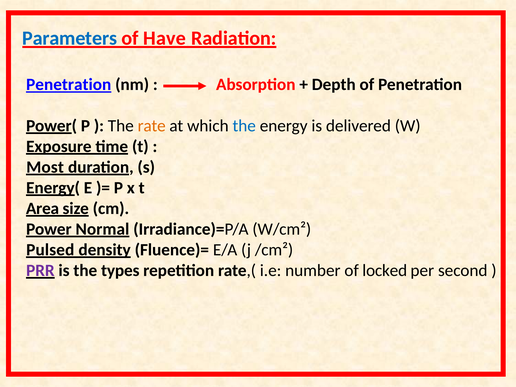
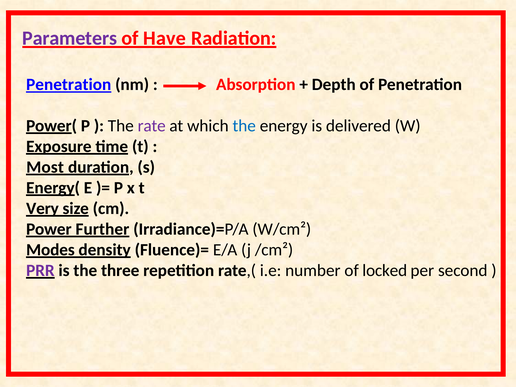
Parameters colour: blue -> purple (70, 38)
rate colour: orange -> purple (152, 126)
Area: Area -> Very (42, 208)
Normal: Normal -> Further (102, 229)
Pulsed: Pulsed -> Modes (50, 250)
types: types -> three (120, 270)
